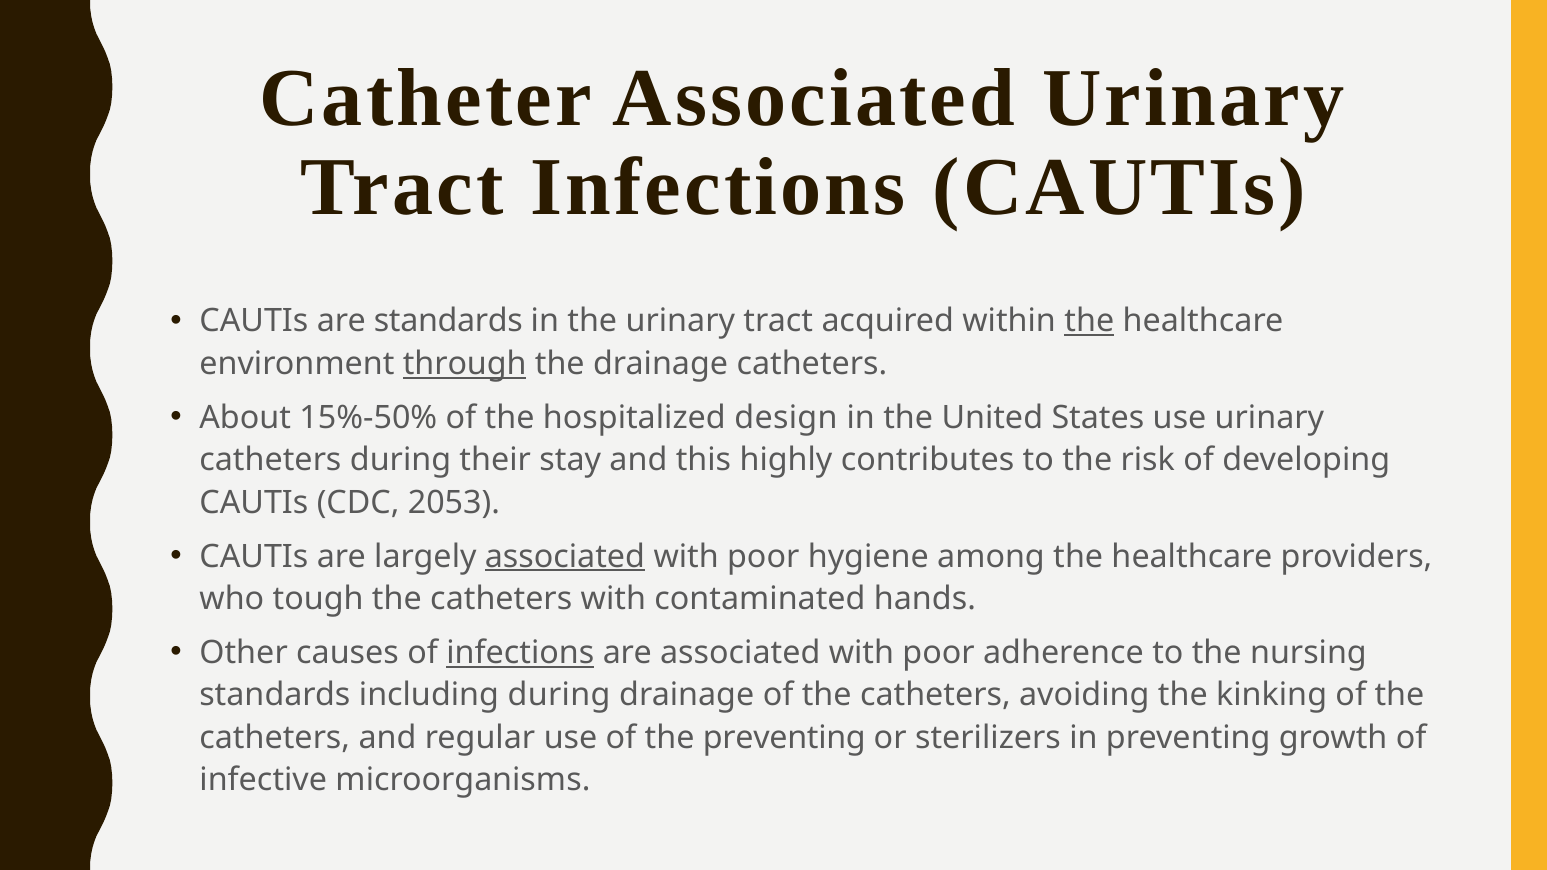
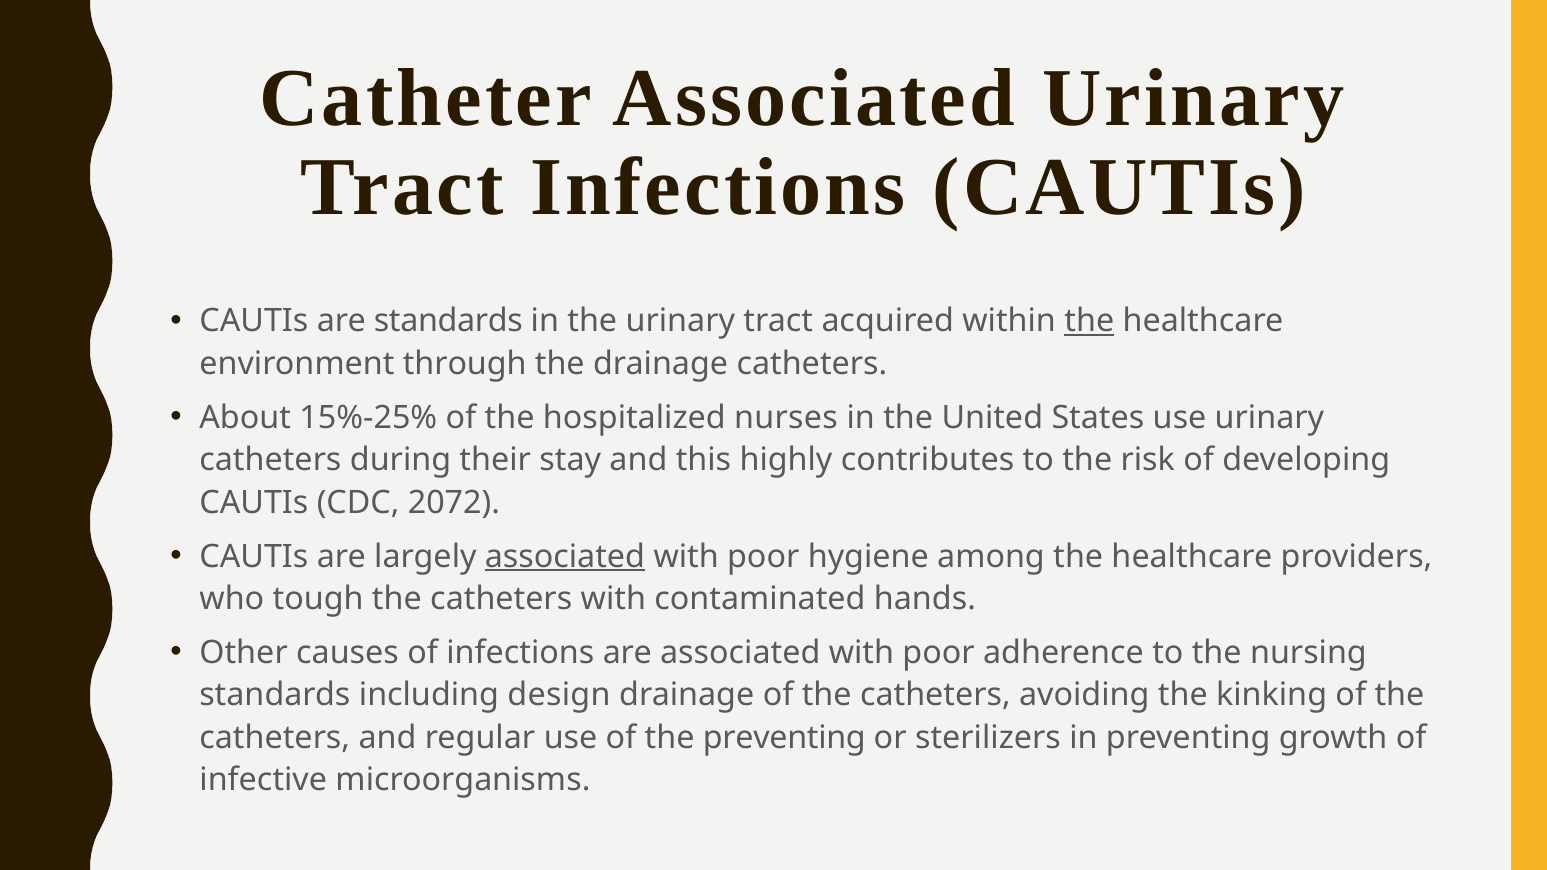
through underline: present -> none (465, 364)
15%-50%: 15%-50% -> 15%-25% (368, 418)
design: design -> nurses (786, 418)
2053: 2053 -> 2072 (454, 503)
infections underline: present -> none (520, 653)
including during: during -> design (559, 695)
